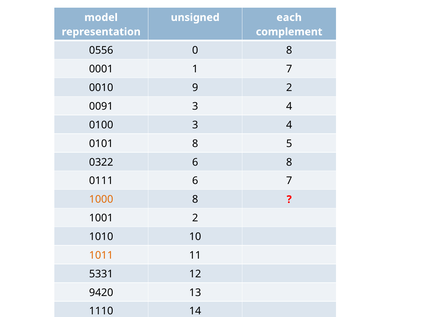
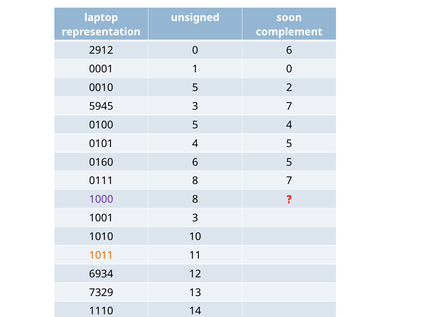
model: model -> laptop (101, 17)
each: each -> soon (289, 17)
0556: 0556 -> 2912 (101, 51)
0 8: 8 -> 6 (289, 51)
1 7: 7 -> 0 (289, 69)
0010 9: 9 -> 5 (195, 88)
0091: 0091 -> 5945 (101, 106)
4: 4 -> 7 (289, 106)
0100 3: 3 -> 5 (195, 125)
0101 8: 8 -> 4 (195, 144)
0322: 0322 -> 0160 (101, 162)
6 8: 8 -> 5 (289, 162)
0111 6: 6 -> 8 (195, 181)
1000 colour: orange -> purple (101, 200)
1001 2: 2 -> 3 (195, 218)
5331: 5331 -> 6934 (101, 274)
9420: 9420 -> 7329 (101, 293)
